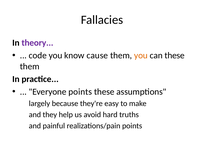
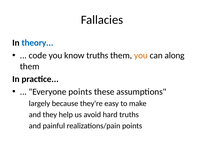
theory colour: purple -> blue (37, 43)
know cause: cause -> truths (97, 55)
can these: these -> along (175, 55)
